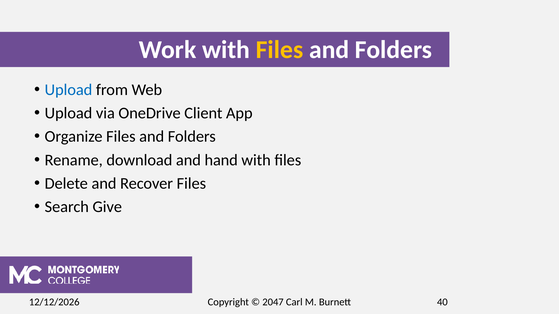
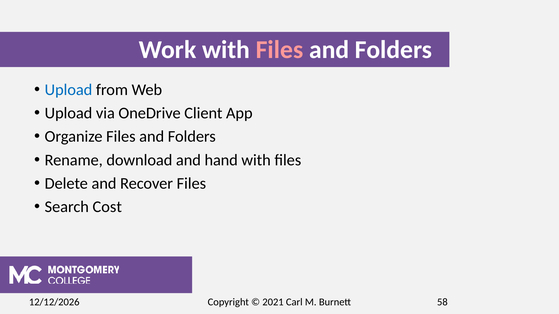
Files colour: yellow -> pink (280, 50)
Give: Give -> Cost (107, 207)
2047: 2047 -> 2021 (273, 303)
40: 40 -> 58 (442, 303)
